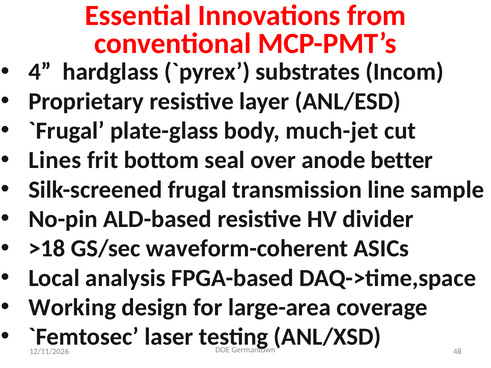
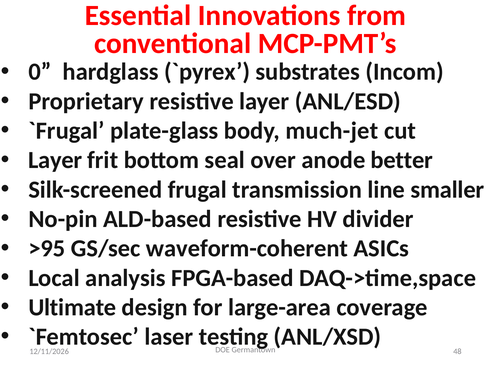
4: 4 -> 0 (40, 72)
Lines: Lines -> Layer (55, 160)
sample: sample -> smaller (447, 190)
>18: >18 -> >95 (47, 249)
Working: Working -> Ultimate (72, 308)
